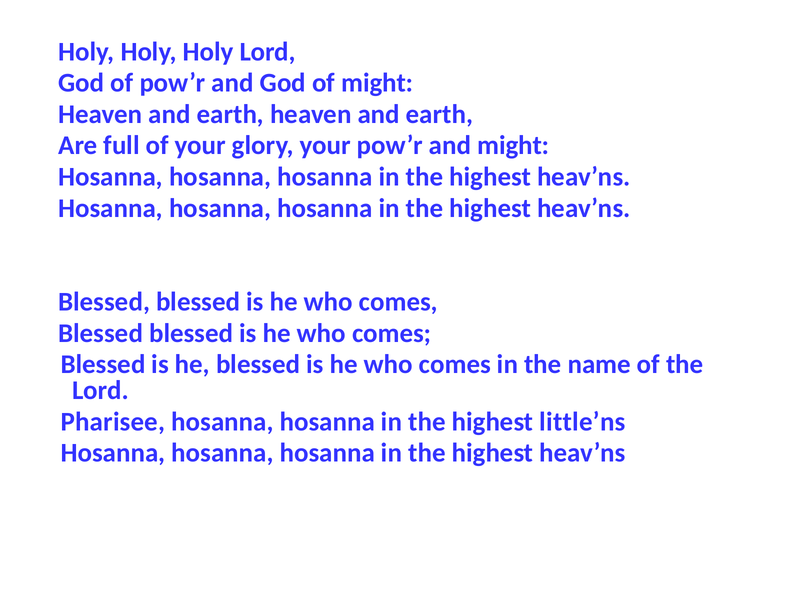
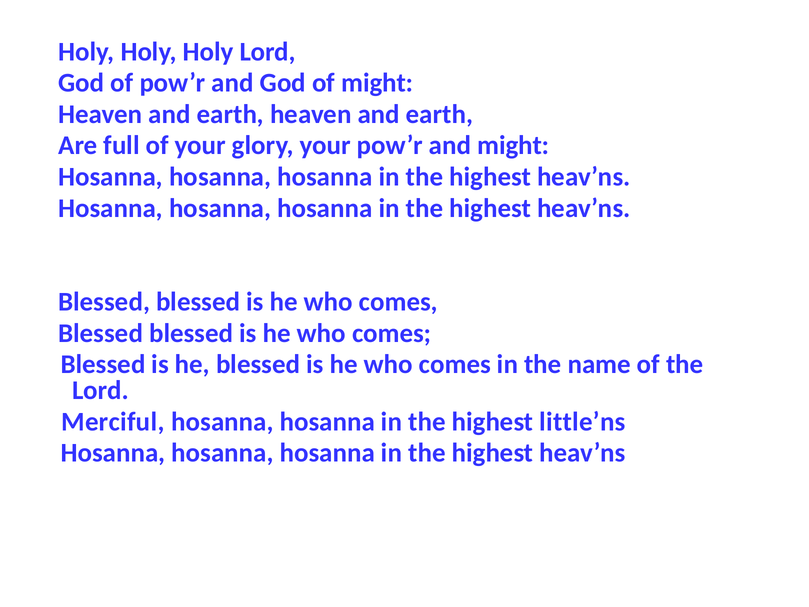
Pharisee: Pharisee -> Merciful (113, 422)
